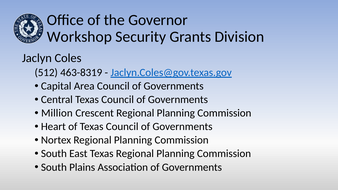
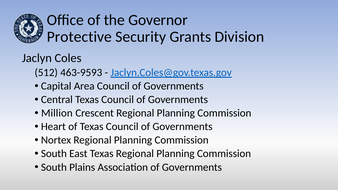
Workshop: Workshop -> Protective (79, 37)
463-8319: 463-8319 -> 463-9593 (81, 73)
